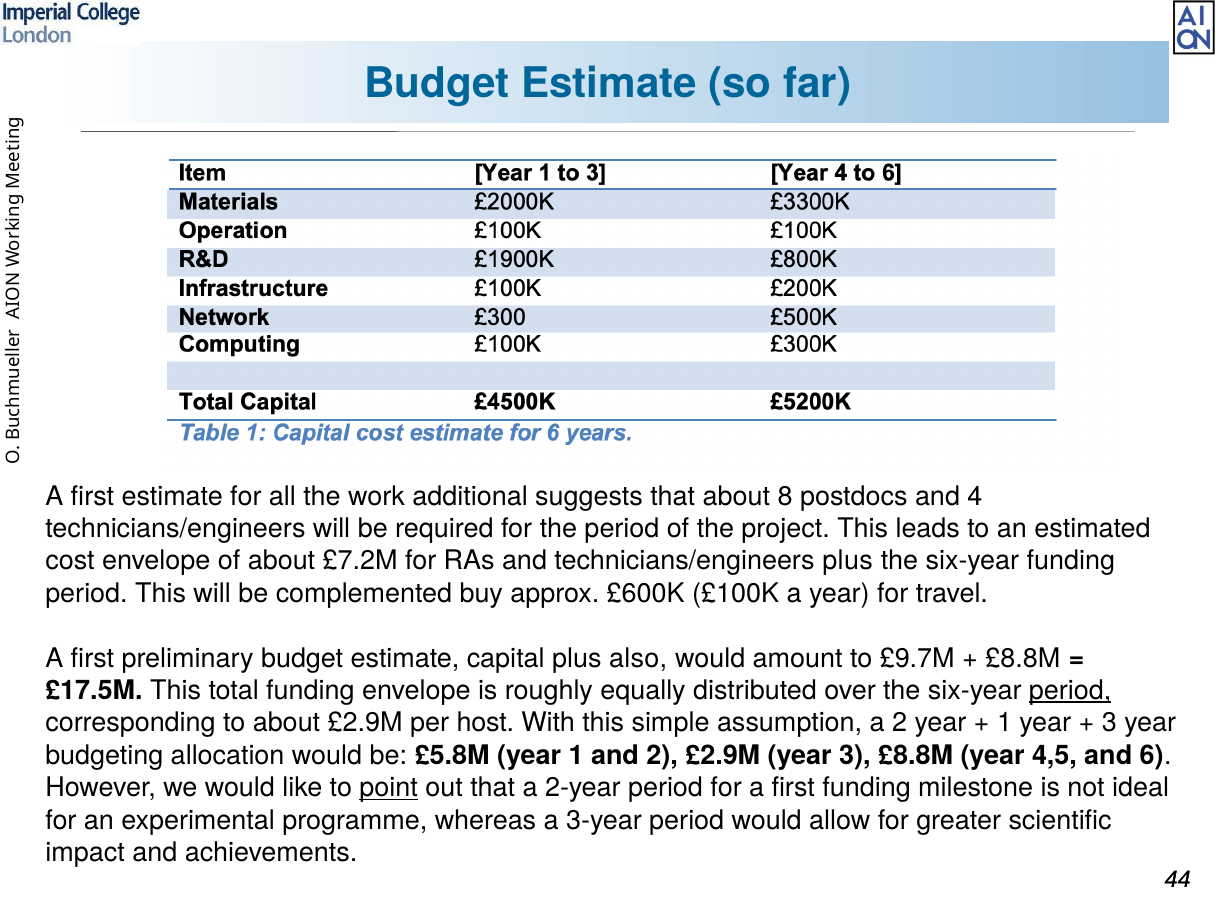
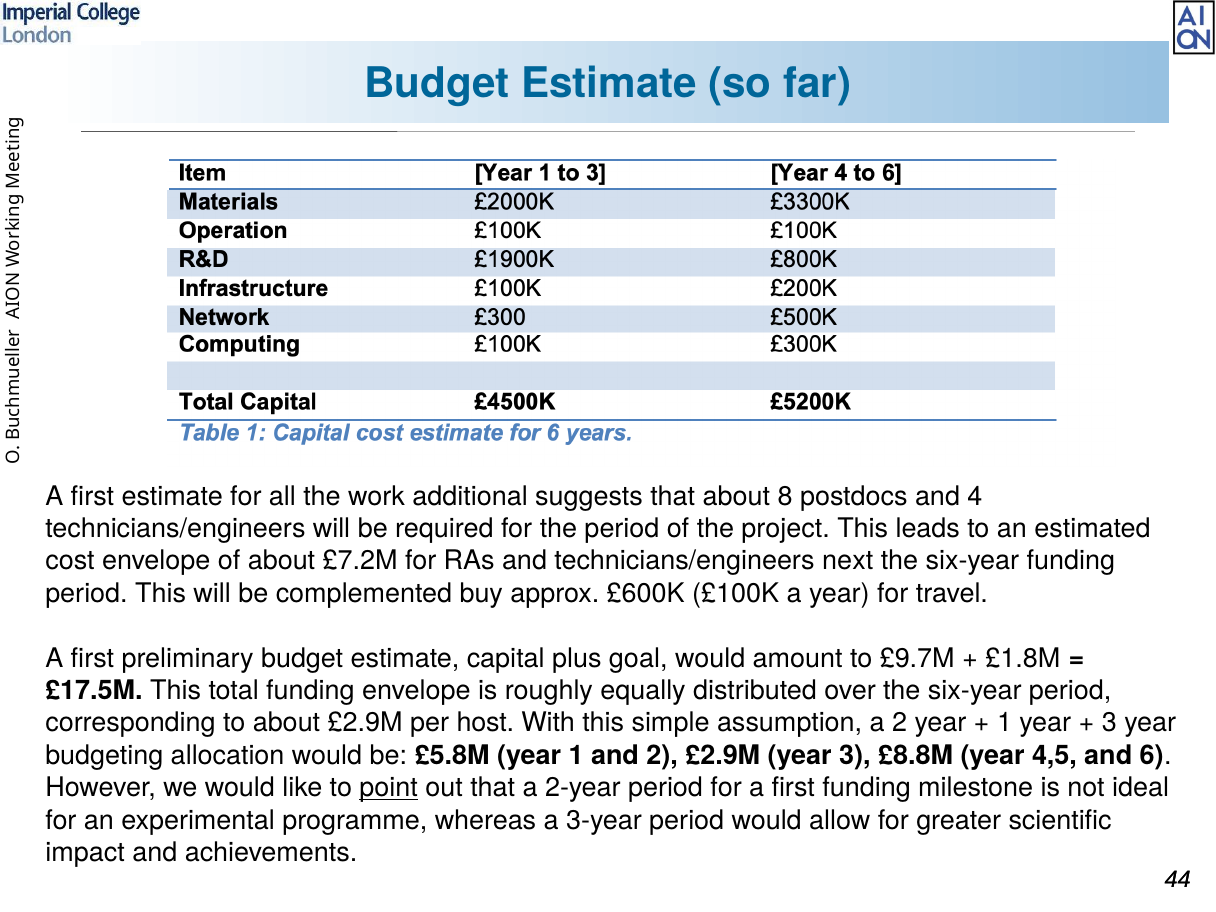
technicians/engineers plus: plus -> next (848, 561)
also: also -> goal (638, 658)
£8.8M: £8.8M -> £1.8M (1023, 658)
period underline: present -> none (1070, 691)
